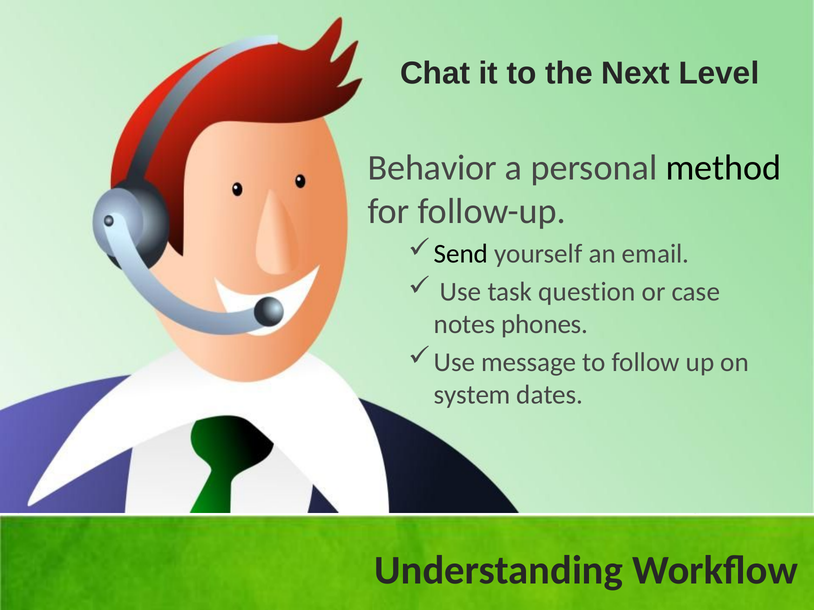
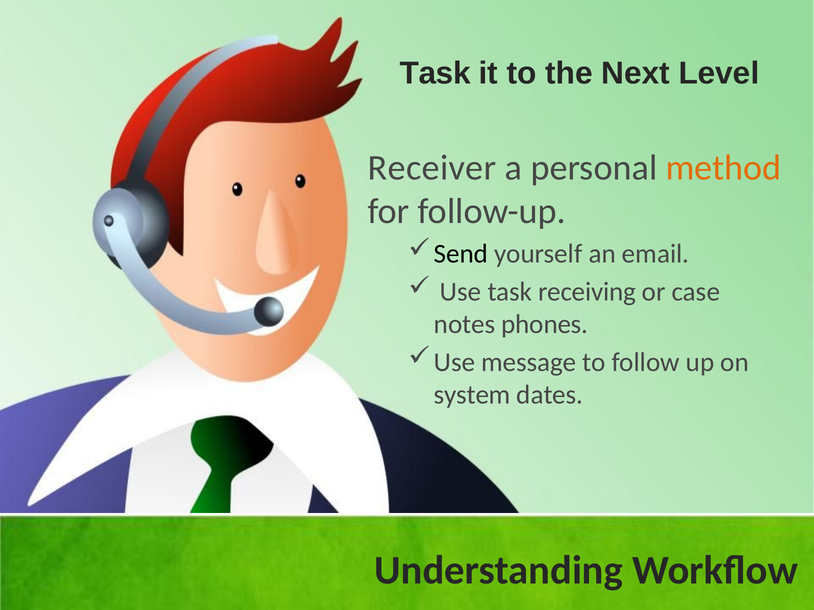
Chat: Chat -> Task (435, 74)
Behavior: Behavior -> Receiver (432, 168)
method colour: black -> orange (723, 168)
question: question -> receiving (587, 292)
